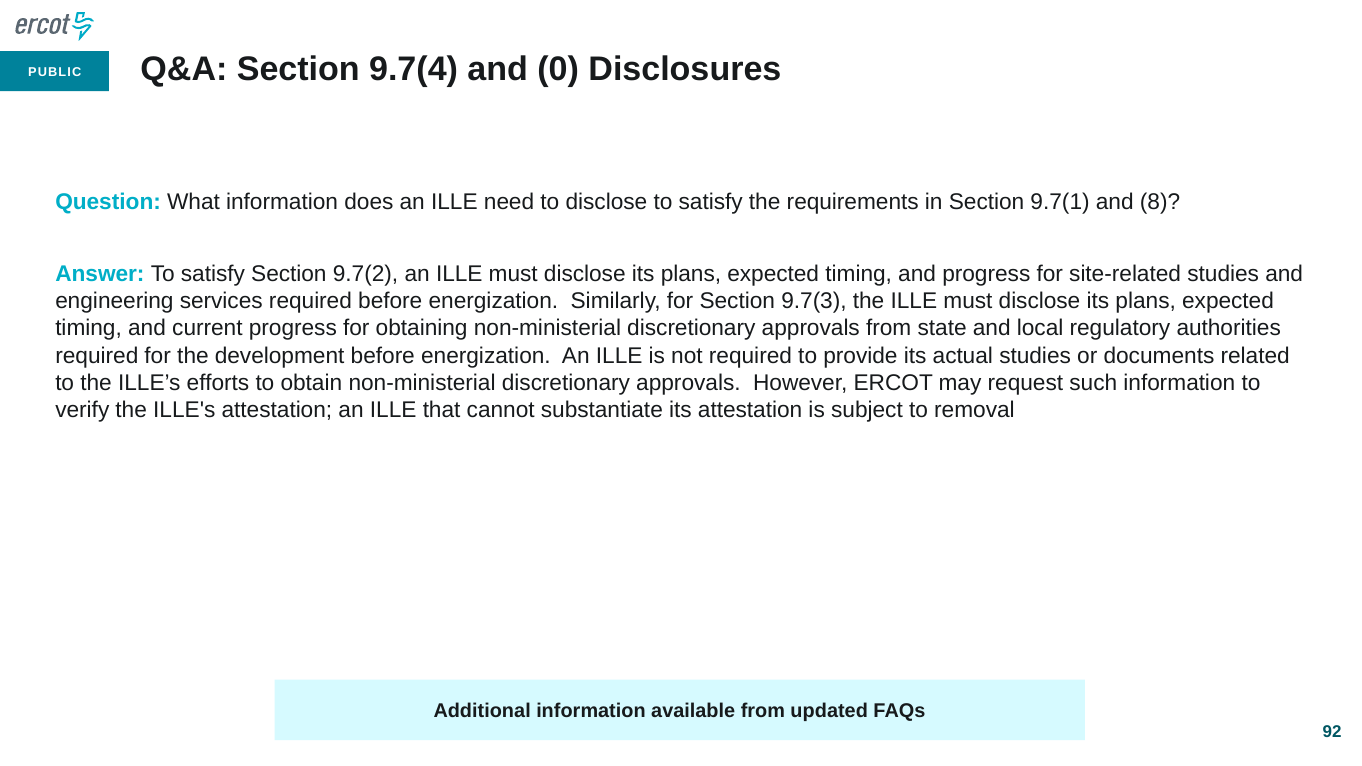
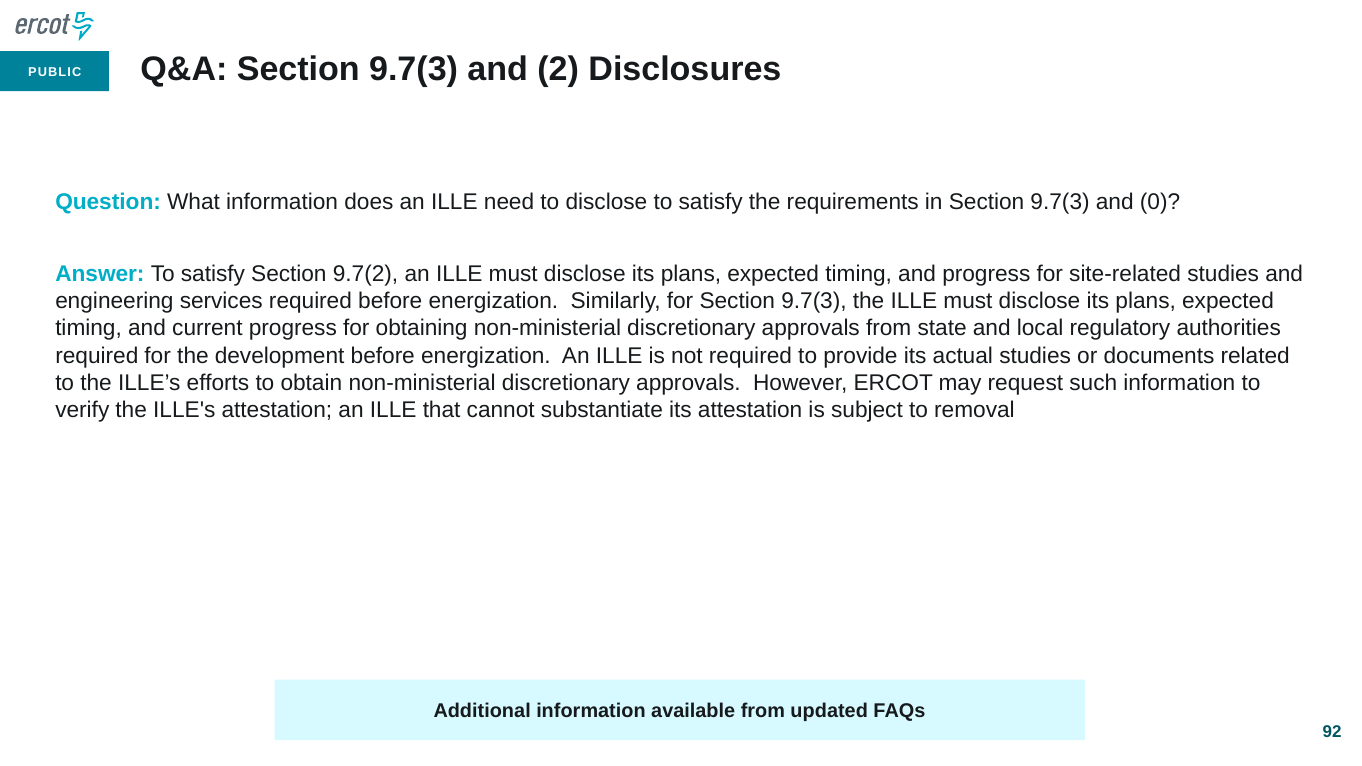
Q&A Section 9.7(4: 9.7(4 -> 9.7(3 (414, 69)
0: 0 -> 2 (558, 69)
in Section 9.7(1: 9.7(1 -> 9.7(3 (1060, 202)
8: 8 -> 0 (1160, 202)
